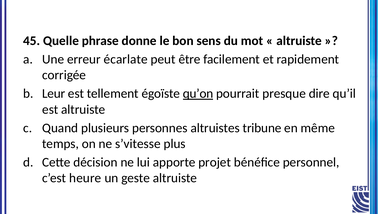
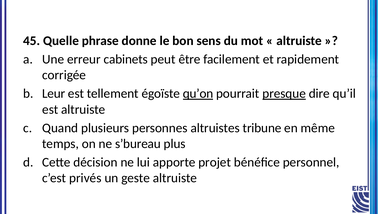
écarlate: écarlate -> cabinets (126, 59)
presque underline: none -> present (284, 93)
s’vitesse: s’vitesse -> s’bureau (138, 144)
heure: heure -> privés (85, 178)
